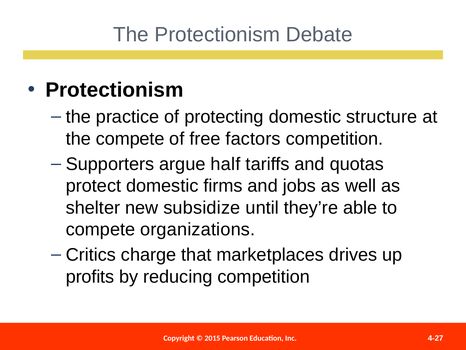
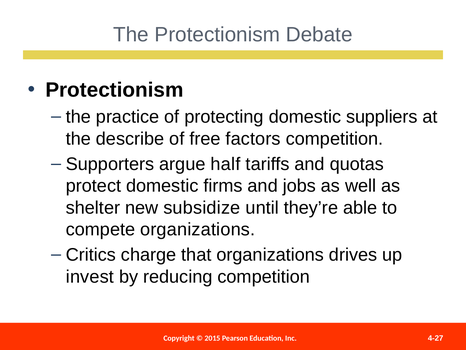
structure: structure -> suppliers (382, 117)
the compete: compete -> describe (130, 139)
that marketplaces: marketplaces -> organizations (270, 255)
profits: profits -> invest (90, 276)
